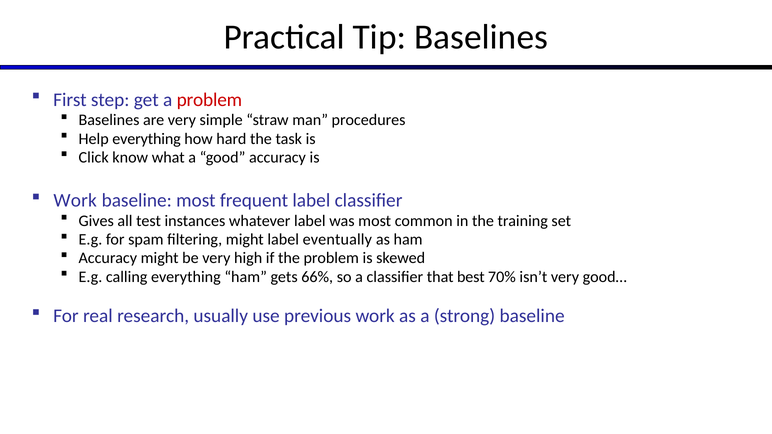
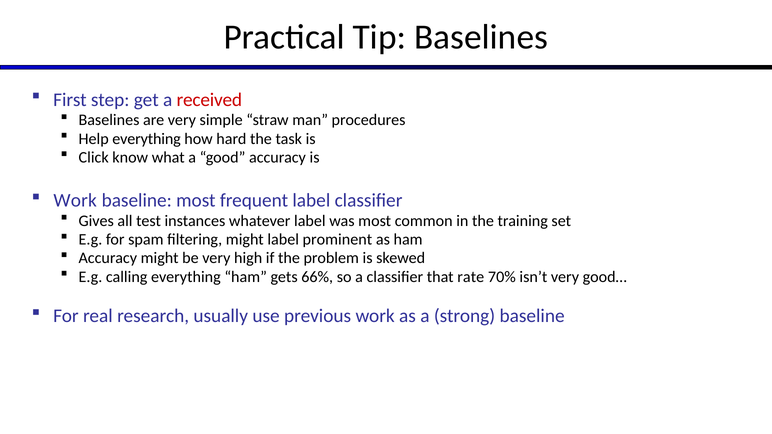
a problem: problem -> received (209, 100)
eventually: eventually -> prominent (337, 240)
best: best -> rate (471, 277)
